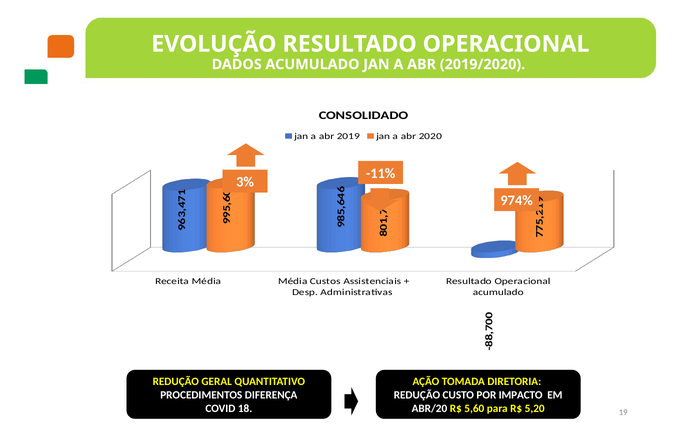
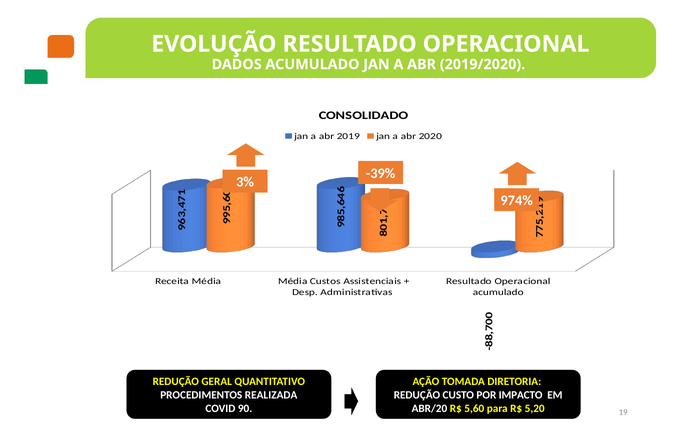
-11%: -11% -> -39% (381, 173)
DIFERENÇA: DIFERENÇA -> REALIZADA (271, 395)
18: 18 -> 90 (245, 408)
